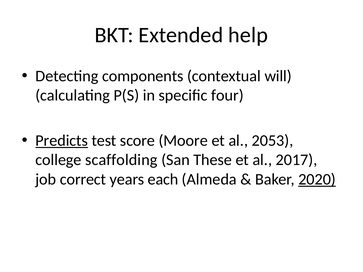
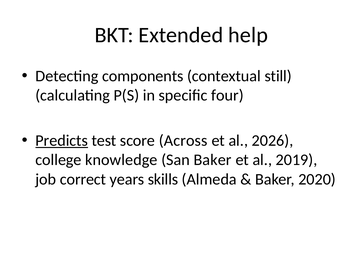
will: will -> still (278, 76)
Moore: Moore -> Across (183, 141)
2053: 2053 -> 2026 (273, 141)
scaffolding: scaffolding -> knowledge (121, 160)
San These: These -> Baker (213, 160)
2017: 2017 -> 2019 (296, 160)
each: each -> skills (163, 179)
2020 underline: present -> none (317, 179)
